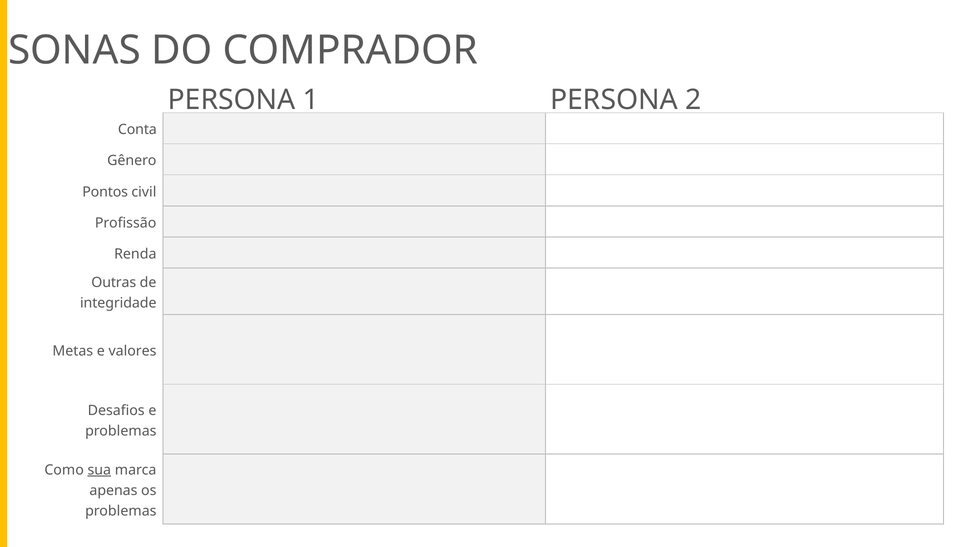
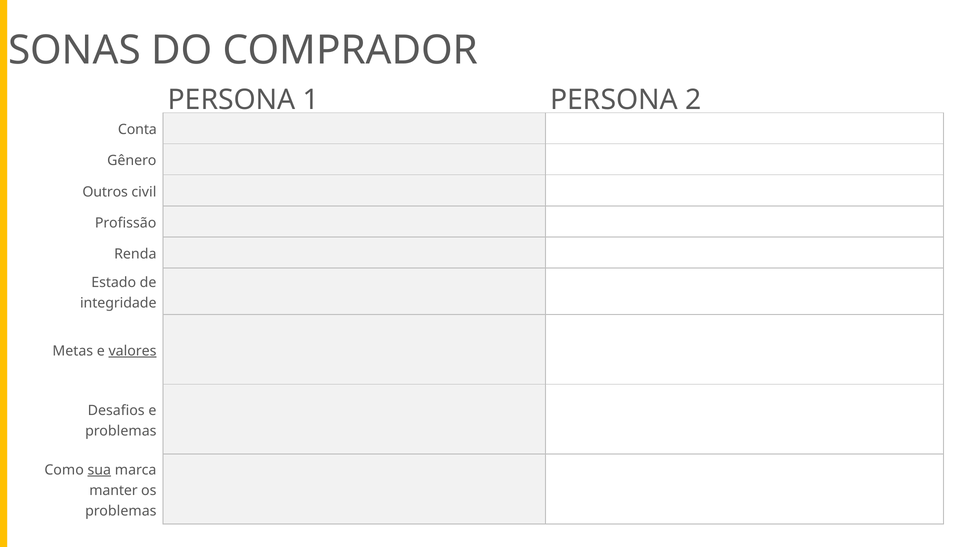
Pontos: Pontos -> Outros (105, 192)
Outras: Outras -> Estado (114, 283)
valores underline: none -> present (132, 351)
apenas: apenas -> manter (114, 491)
